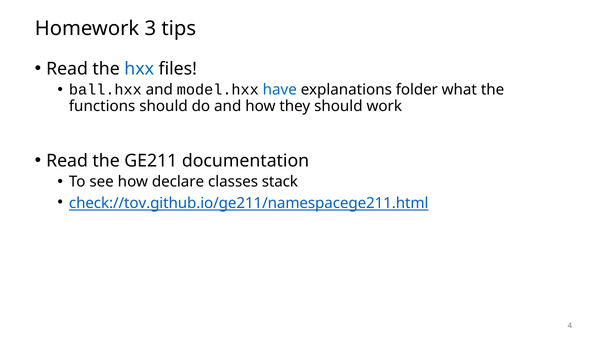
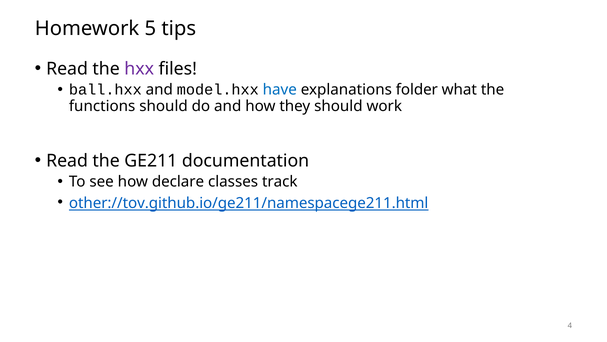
3: 3 -> 5 (150, 28)
hxx colour: blue -> purple (139, 69)
stack: stack -> track (280, 181)
check://tov.github.io/ge211/namespacege211.html: check://tov.github.io/ge211/namespacege211.html -> other://tov.github.io/ge211/namespacege211.html (249, 203)
